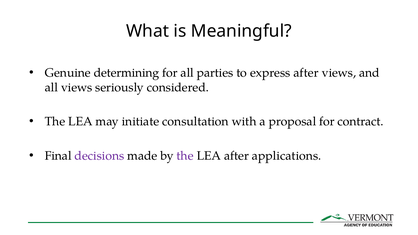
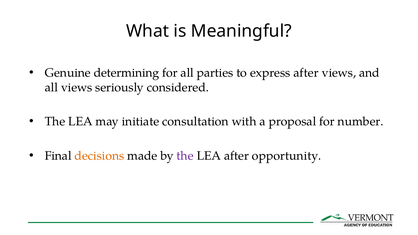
contract: contract -> number (361, 122)
decisions colour: purple -> orange (99, 156)
applications: applications -> opportunity (287, 156)
